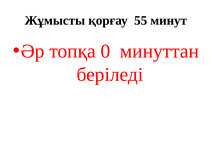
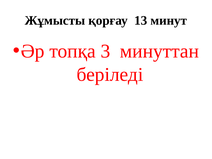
55: 55 -> 13 (141, 21)
0: 0 -> 3 (105, 51)
